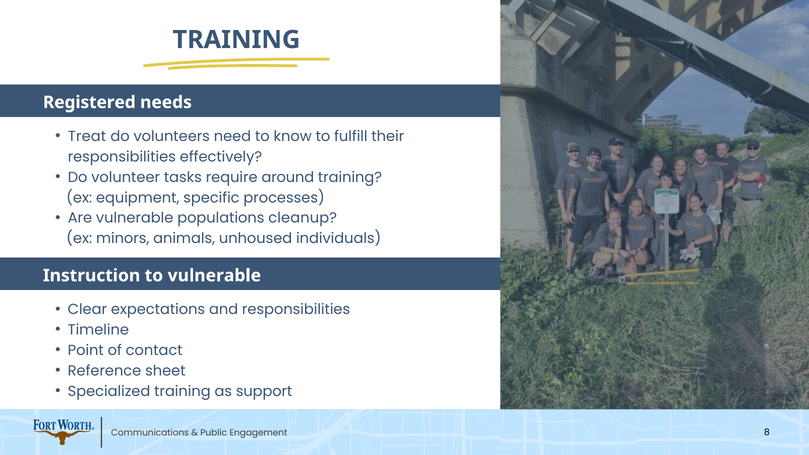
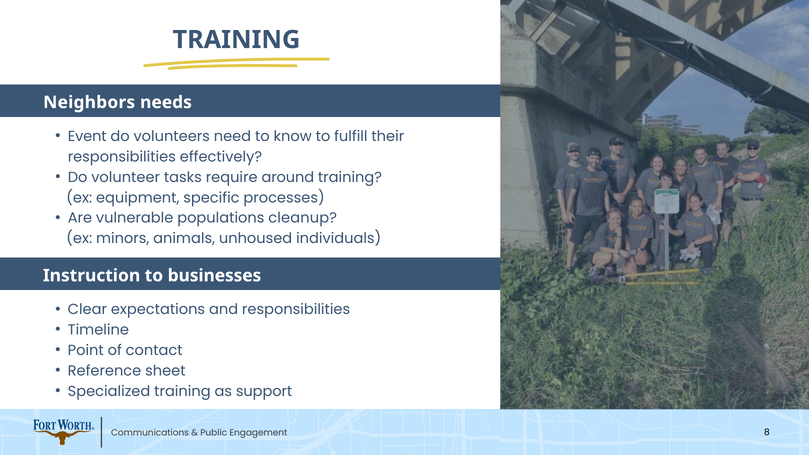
Registered: Registered -> Neighbors (89, 102)
Treat: Treat -> Event (87, 136)
to vulnerable: vulnerable -> businesses (214, 276)
